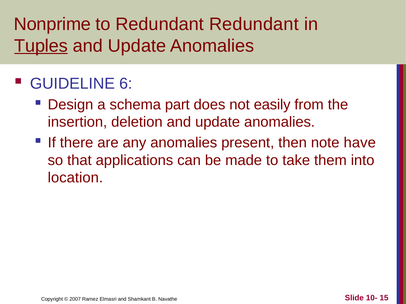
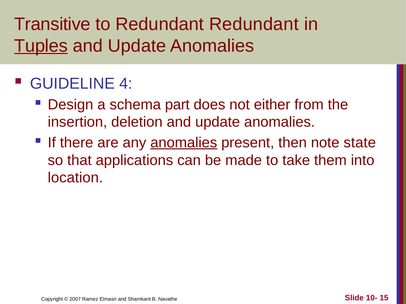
Nonprime: Nonprime -> Transitive (52, 24)
6: 6 -> 4 (126, 84)
easily: easily -> either (272, 105)
anomalies underline: none -> present (184, 143)
have: have -> state (360, 143)
